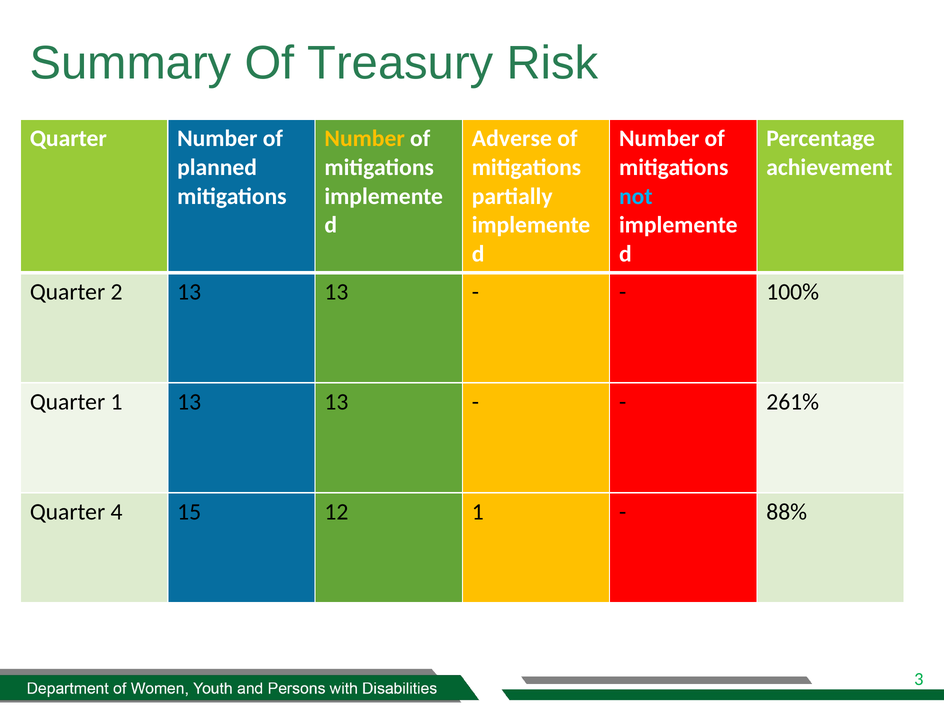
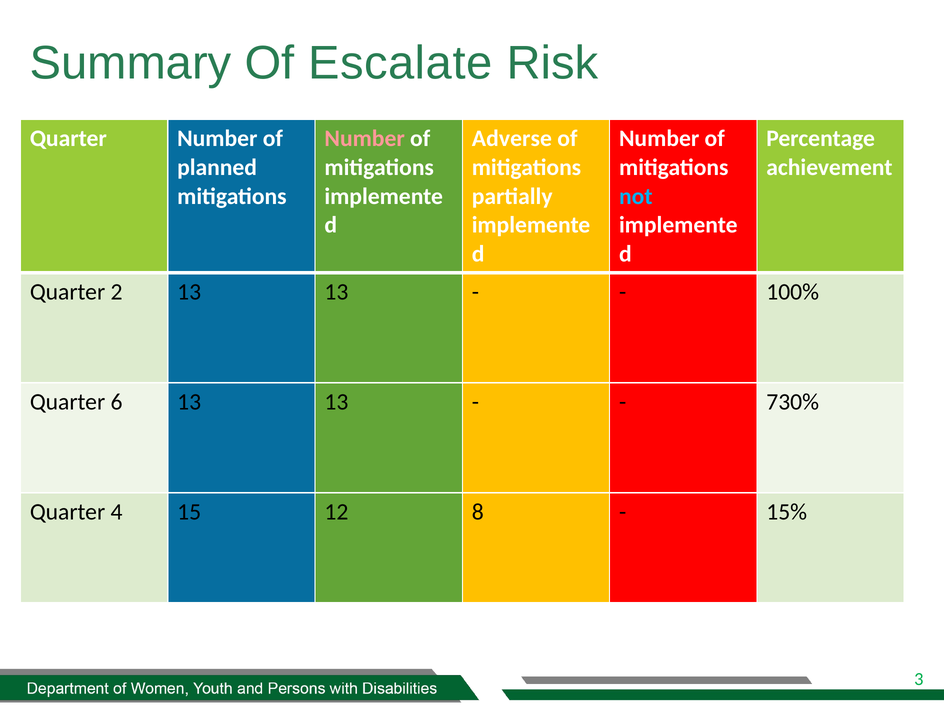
Treasury: Treasury -> Escalate (400, 63)
Number colour: yellow -> pink (365, 139)
Quarter 1: 1 -> 6 (117, 402)
261%: 261% -> 730% (793, 402)
12 1: 1 -> 8 (478, 512)
88%: 88% -> 15% (787, 512)
